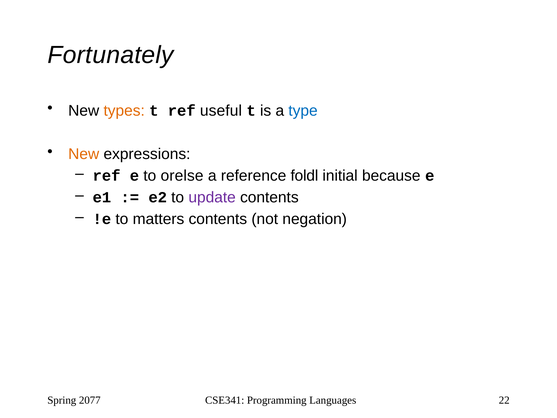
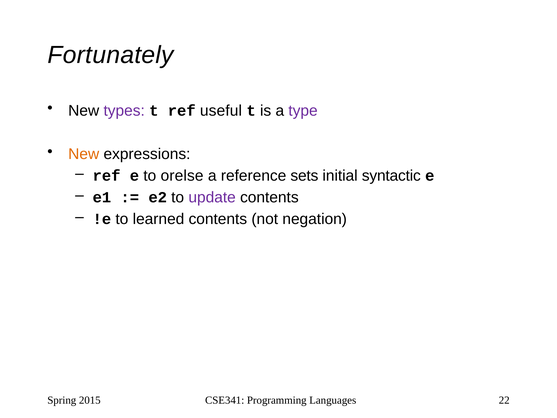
types colour: orange -> purple (124, 111)
type colour: blue -> purple (303, 111)
foldl: foldl -> sets (304, 176)
because: because -> syntactic (391, 176)
matters: matters -> learned (158, 219)
2077: 2077 -> 2015 (90, 400)
